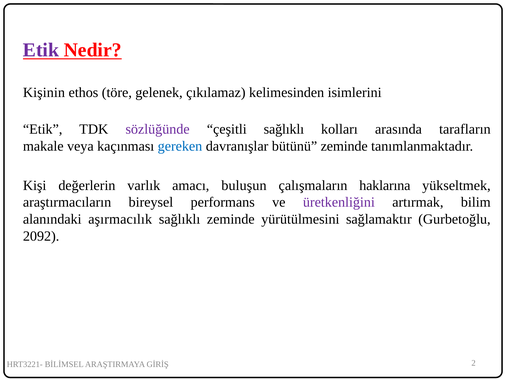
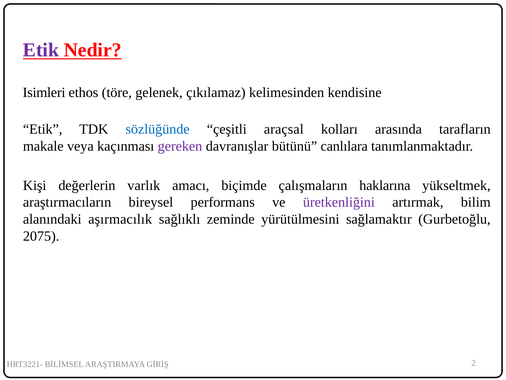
Kişinin: Kişinin -> Isimleri (44, 92)
isimlerini: isimlerini -> kendisine (355, 92)
sözlüğünde colour: purple -> blue (158, 129)
çeşitli sağlıklı: sağlıklı -> araçsal (284, 129)
gereken colour: blue -> purple (180, 146)
bütünü zeminde: zeminde -> canlılara (344, 146)
buluşun: buluşun -> biçimde (244, 185)
2092: 2092 -> 2075 (41, 236)
